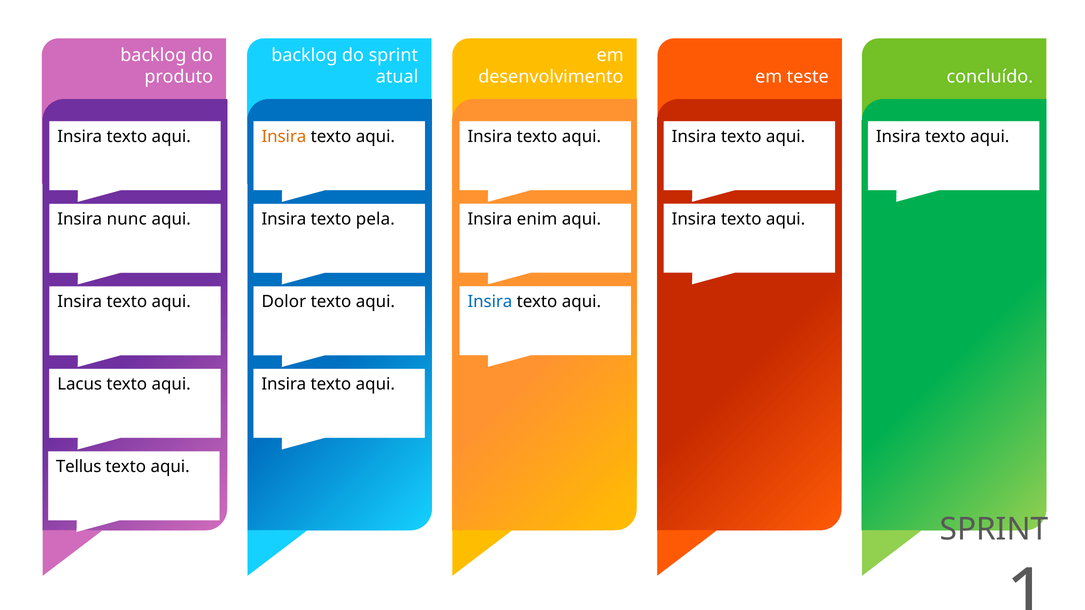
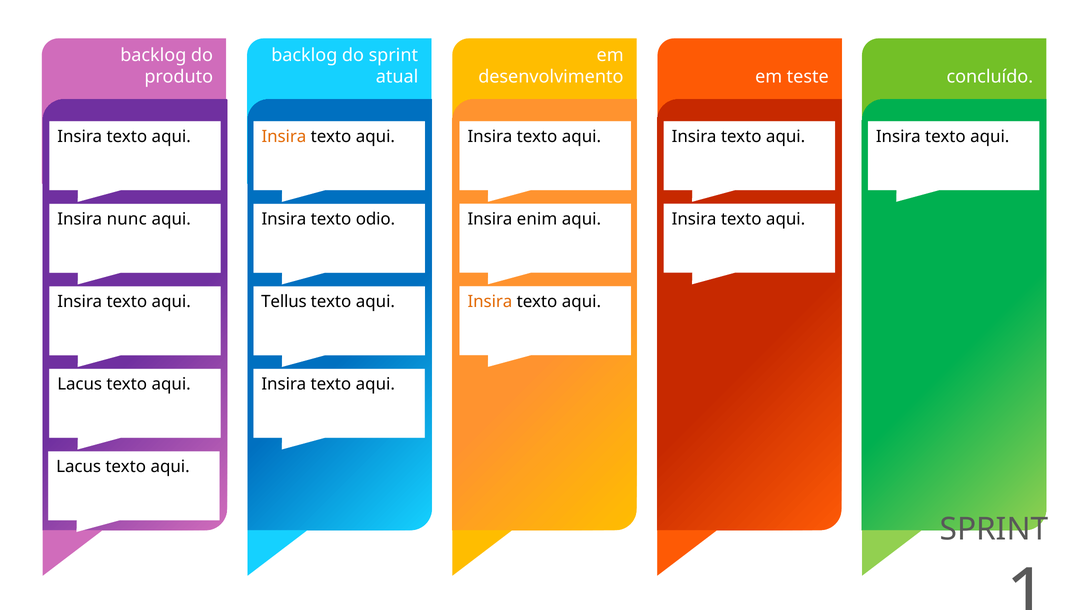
pela: pela -> odio (375, 219)
Dolor: Dolor -> Tellus (284, 302)
Insira colour: blue -> orange (490, 302)
Tellus: Tellus -> Lacus (79, 467)
